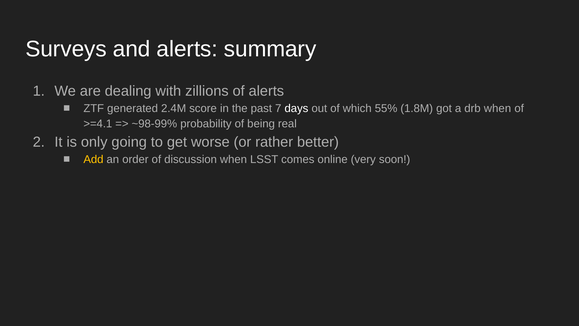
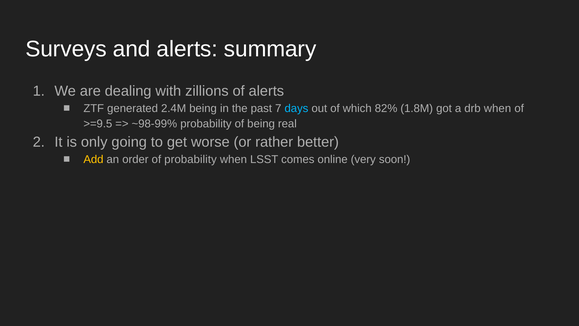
2.4M score: score -> being (203, 108)
days colour: white -> light blue (296, 108)
55%: 55% -> 82% (386, 108)
>=4.1: >=4.1 -> >=9.5 (98, 124)
of discussion: discussion -> probability (191, 159)
